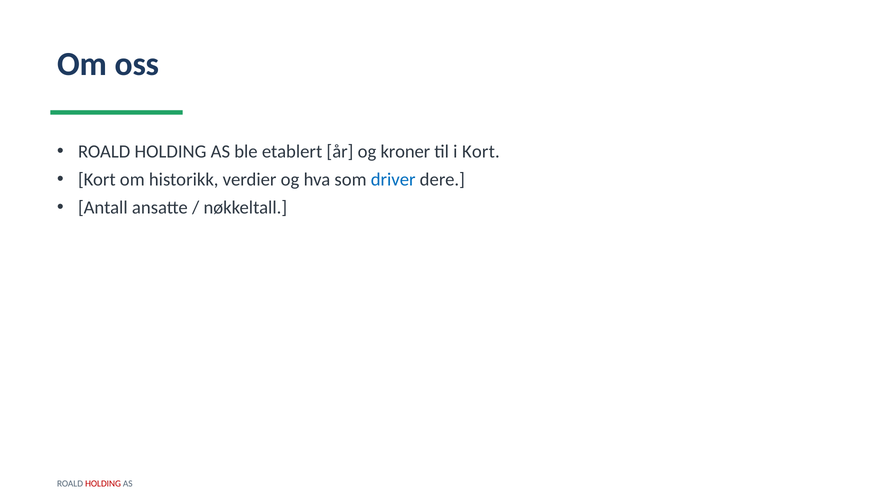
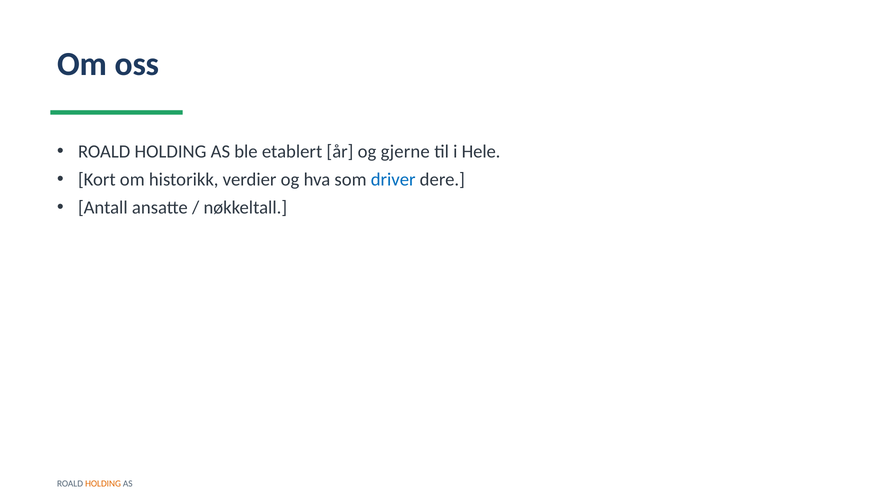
kroner: kroner -> gjerne (405, 152)
i Kort: Kort -> Hele (481, 152)
HOLDING colour: red -> orange (103, 484)
